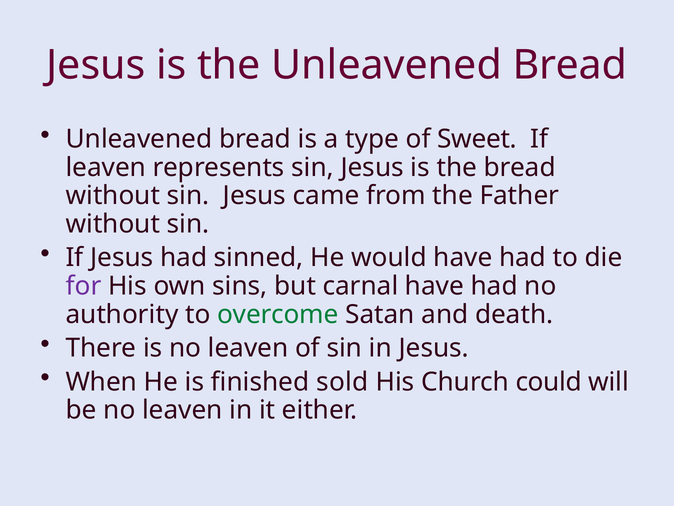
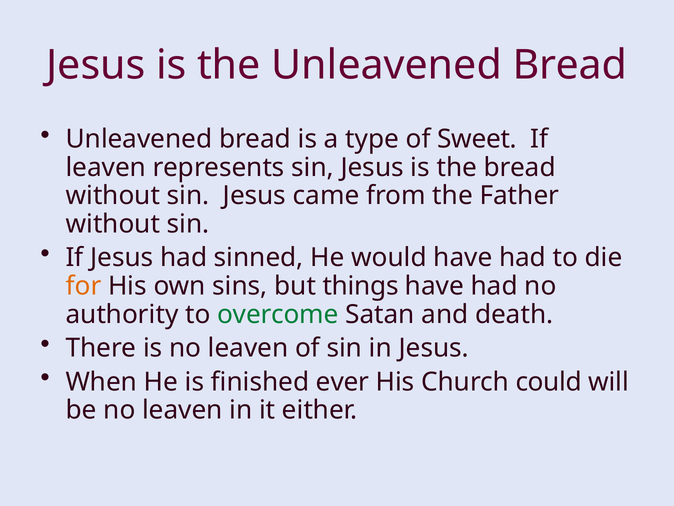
for colour: purple -> orange (84, 286)
carnal: carnal -> things (361, 286)
sold: sold -> ever (343, 382)
